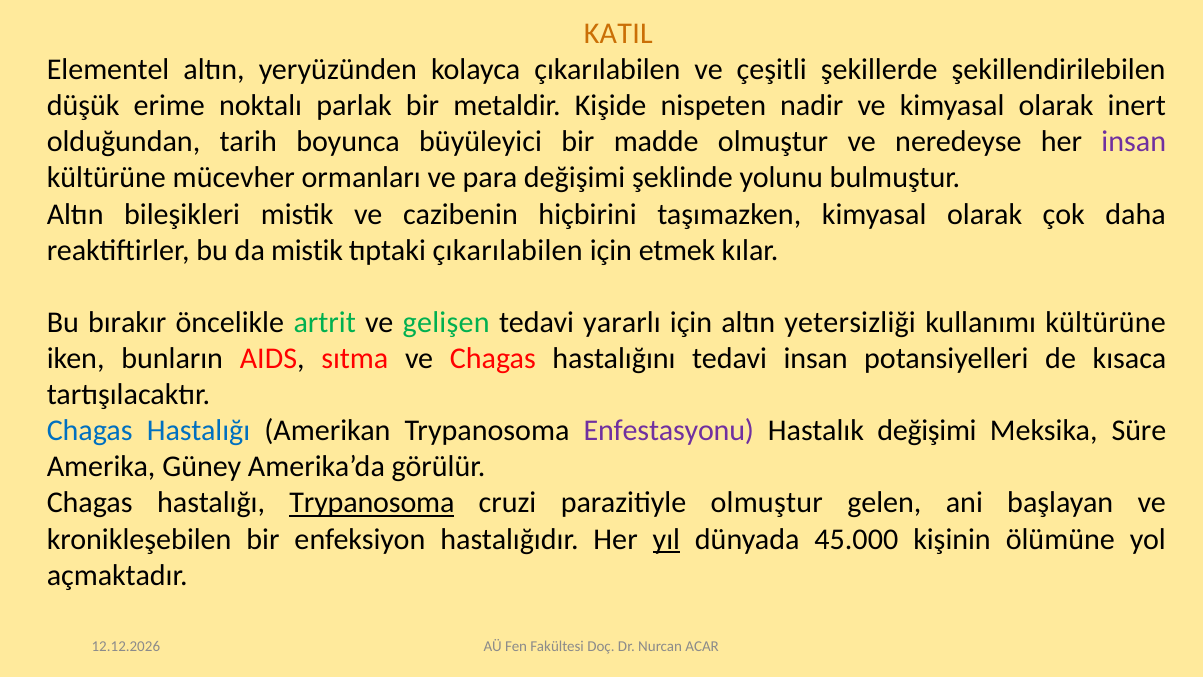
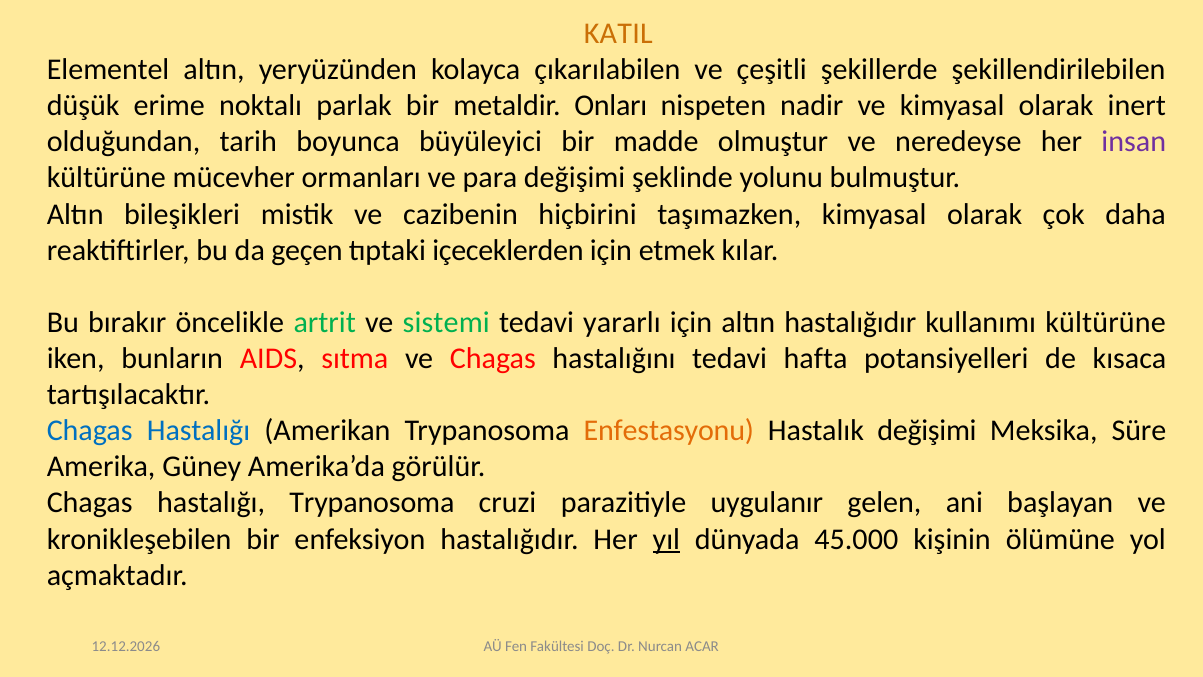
Kişide: Kişide -> Onları (611, 106)
da mistik: mistik -> geçen (307, 250)
tıptaki çıkarılabilen: çıkarılabilen -> içeceklerden (508, 250)
gelişen: gelişen -> sistemi (446, 322)
altın yetersizliği: yetersizliği -> hastalığıdır (850, 322)
tedavi insan: insan -> hafta (816, 358)
Enfestasyonu colour: purple -> orange (669, 431)
Trypanosoma underline: present -> none (372, 503)
parazitiyle olmuştur: olmuştur -> uygulanır (767, 503)
